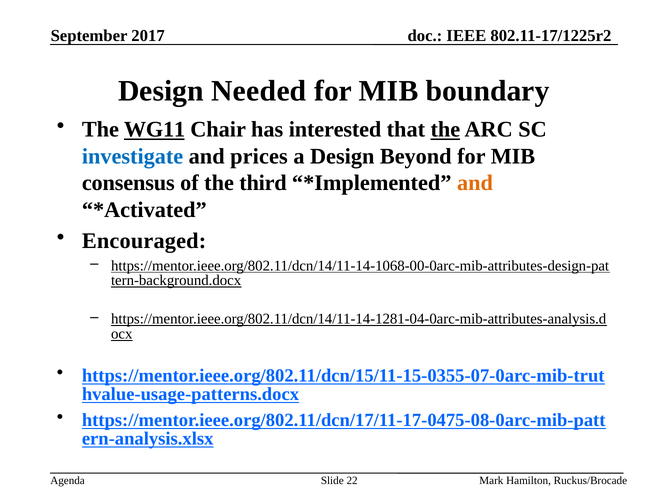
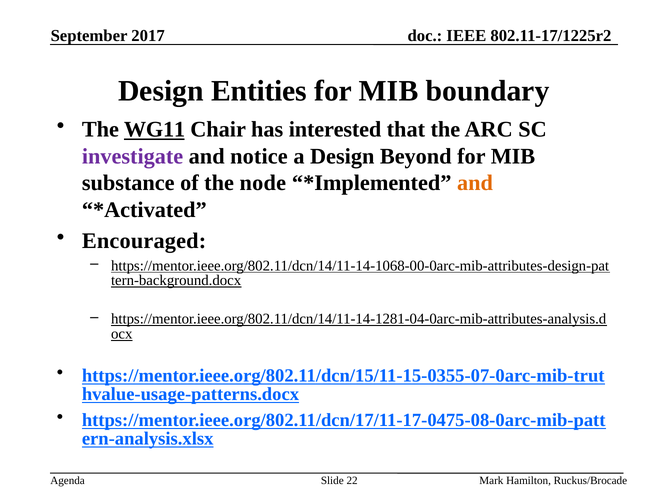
Needed: Needed -> Entities (259, 91)
the underline: present -> none (445, 130)
investigate colour: blue -> purple (133, 156)
prices: prices -> notice (259, 156)
consensus: consensus -> substance (128, 183)
third: third -> node (263, 183)
